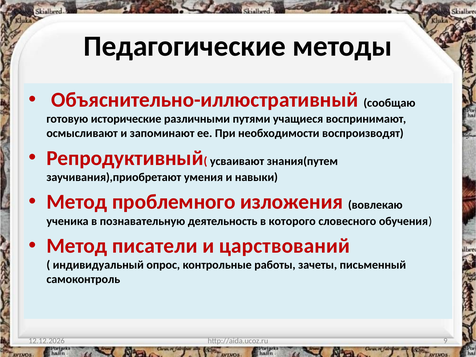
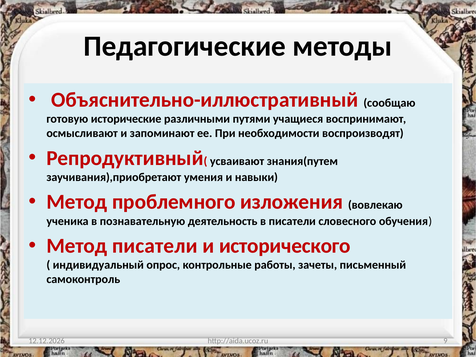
в которого: которого -> писатели (292, 221)
царствований: царствований -> исторического (285, 246)
